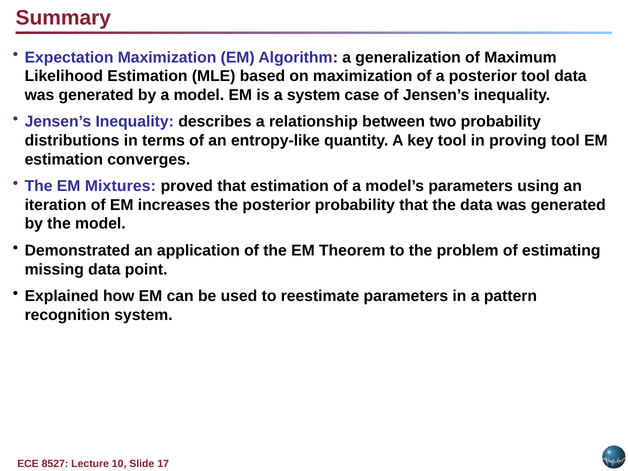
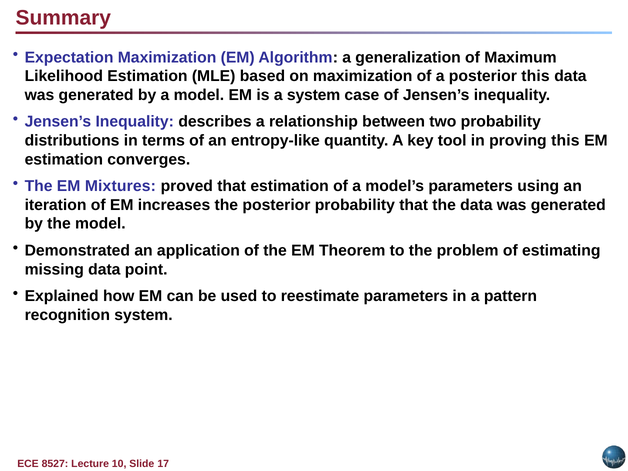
posterior tool: tool -> this (536, 76)
proving tool: tool -> this (565, 141)
